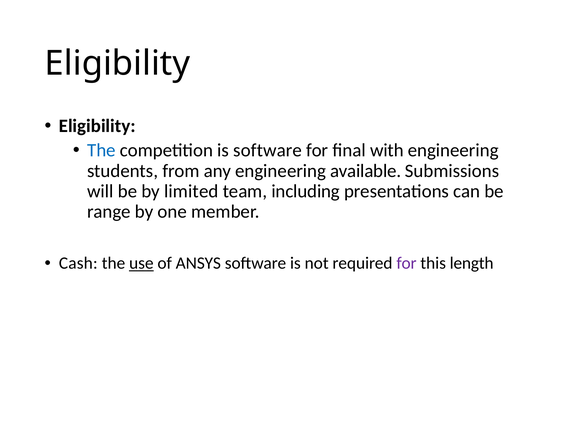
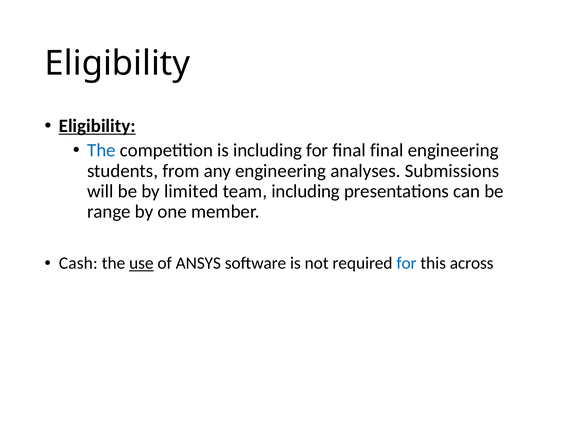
Eligibility underline: none -> present (97, 126)
is software: software -> including (268, 150)
final with: with -> final (387, 150)
available: available -> analyses (365, 171)
for colour: purple -> blue (407, 263)
length: length -> across (472, 263)
